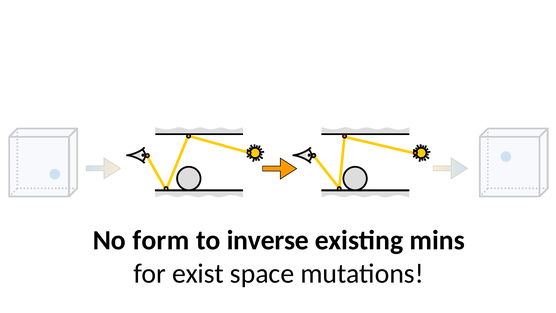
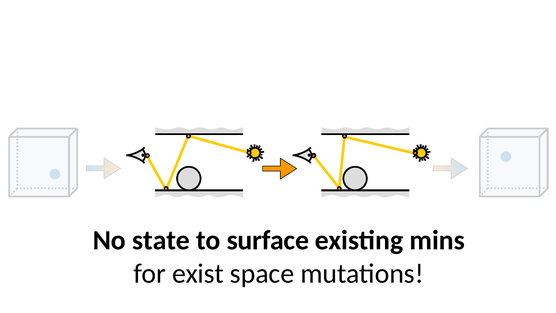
form: form -> state (161, 240)
inverse: inverse -> surface (268, 240)
